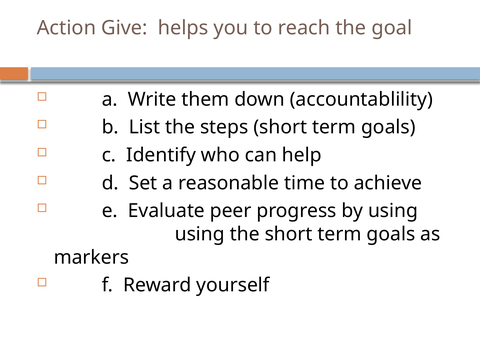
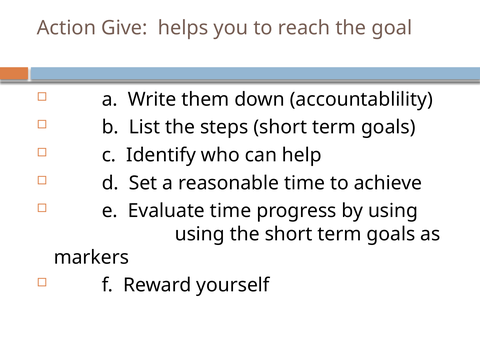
Evaluate peer: peer -> time (231, 211)
